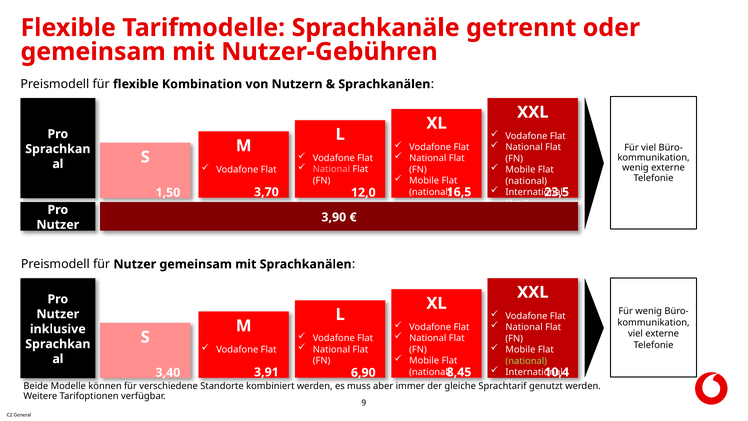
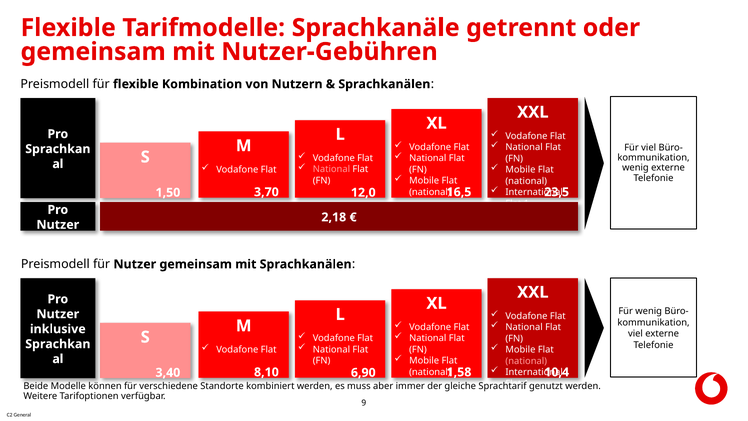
3,90: 3,90 -> 2,18 (334, 217)
national colour: light green -> pink (526, 361)
3,91: 3,91 -> 8,10 (266, 372)
8,45: 8,45 -> 1,58 (459, 372)
